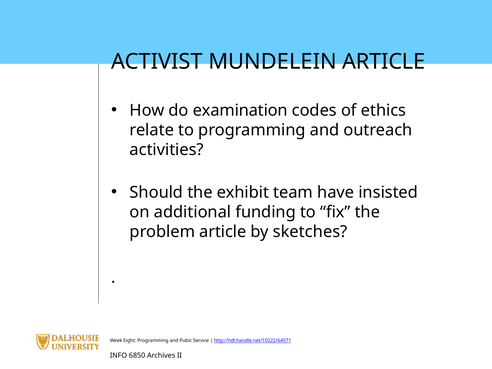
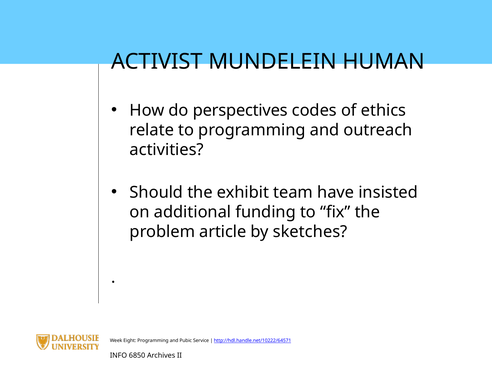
MUNDELEIN ARTICLE: ARTICLE -> HUMAN (384, 61)
examination: examination -> perspectives (240, 110)
